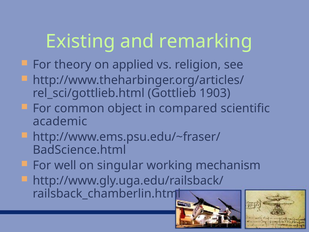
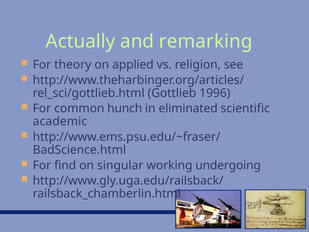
Existing: Existing -> Actually (81, 41)
1903: 1903 -> 1996 (215, 93)
object: object -> hunch (125, 108)
compared: compared -> eliminated (188, 108)
well: well -> find (65, 165)
mechanism: mechanism -> undergoing (228, 165)
